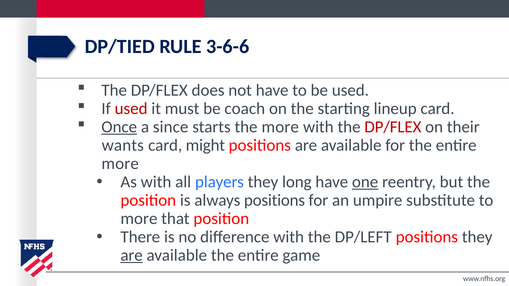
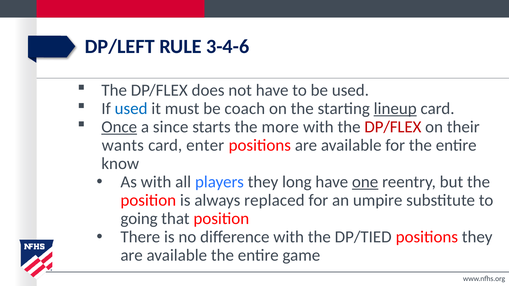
DP/TIED: DP/TIED -> DP/LEFT (120, 46)
3-6-6: 3-6-6 -> 3-4-6 (228, 46)
used colour: red -> blue (131, 109)
lineup underline: none -> present (395, 109)
might: might -> enter (205, 145)
more: more -> know (120, 164)
always positions: positions -> replaced (274, 200)
more: more -> going (139, 219)
DP/LEFT: DP/LEFT -> DP/TIED (363, 237)
are underline: present -> none (132, 255)
